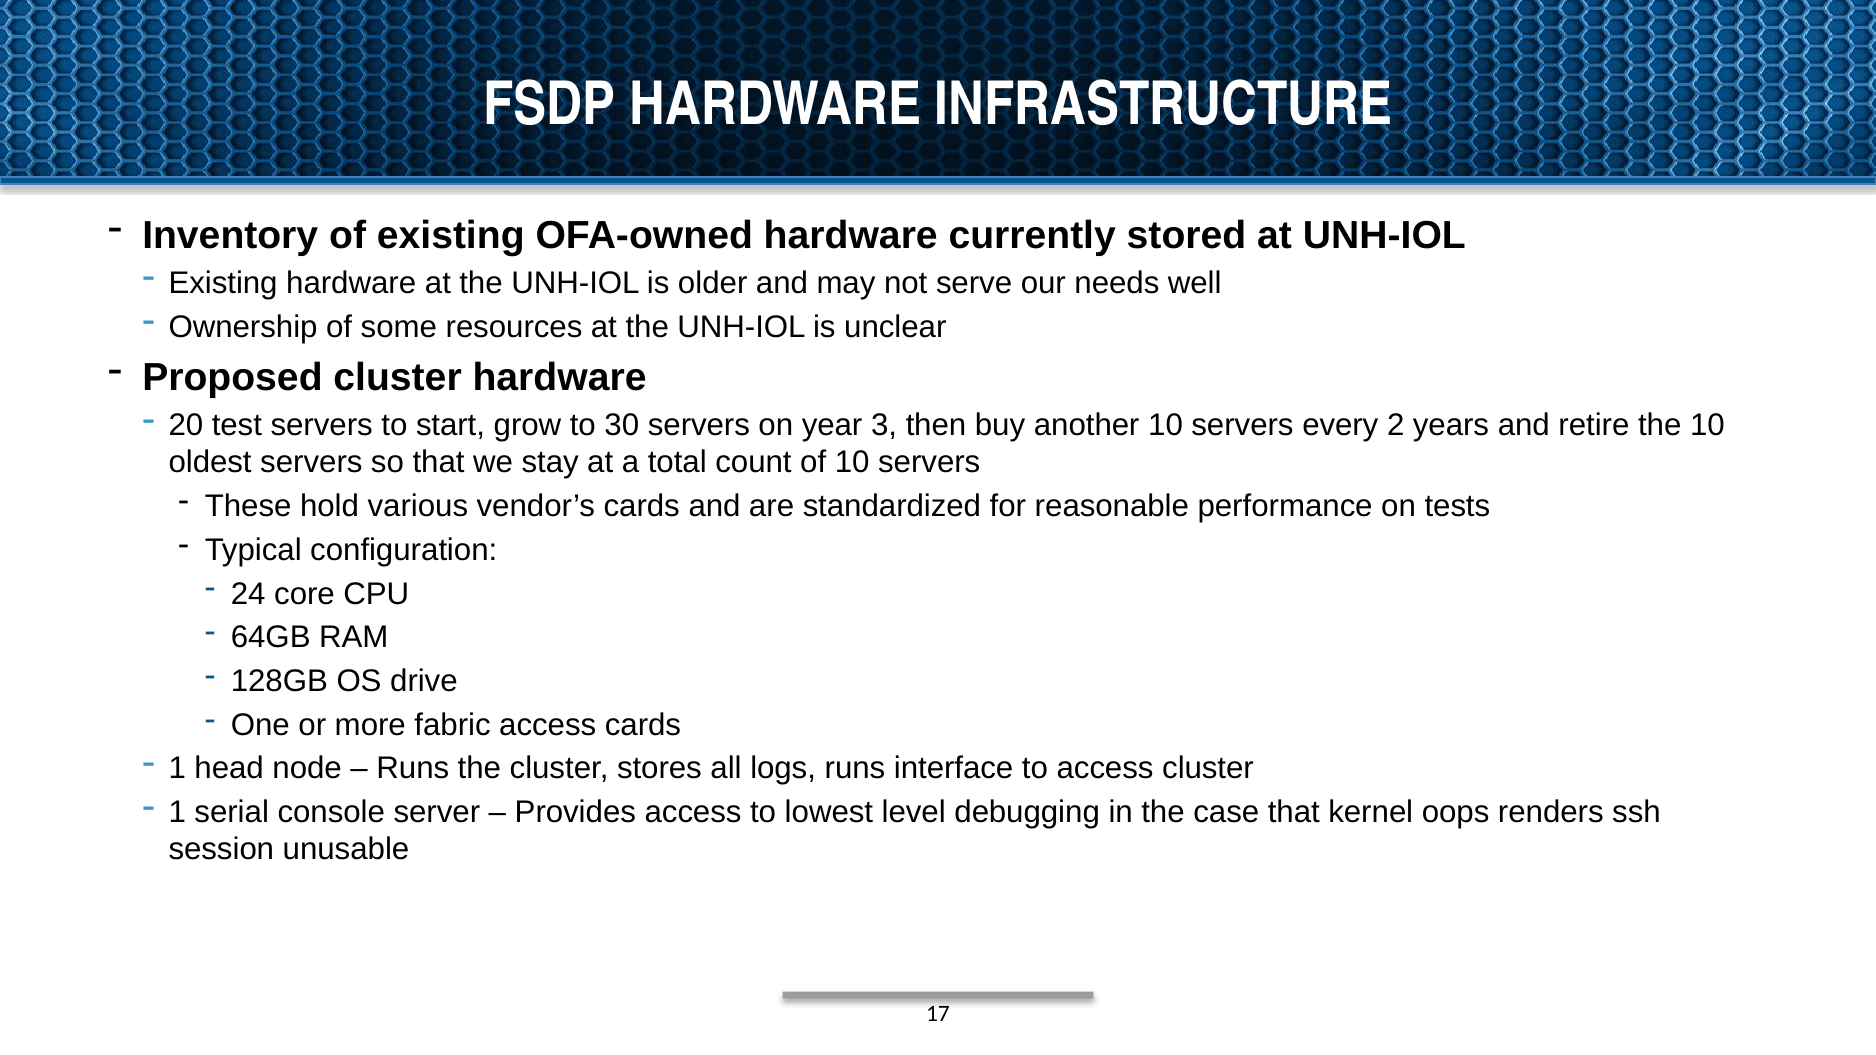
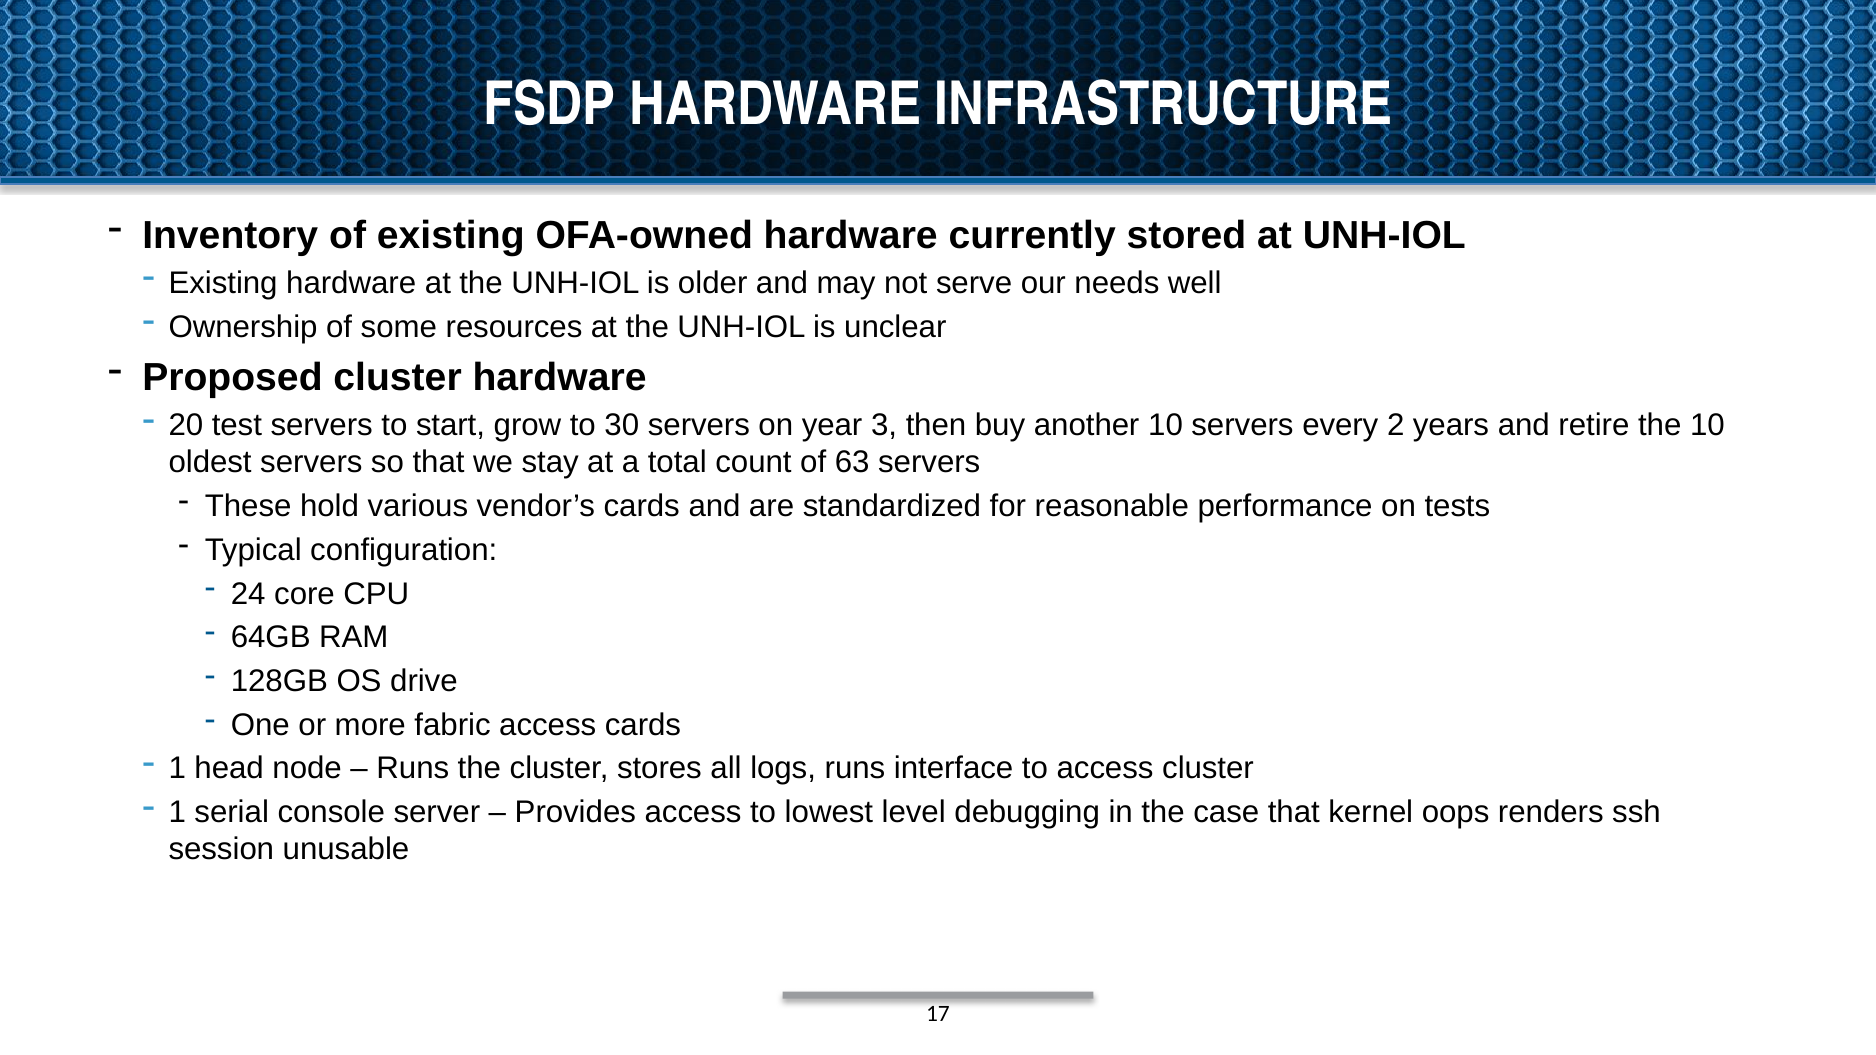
of 10: 10 -> 63 (852, 463)
